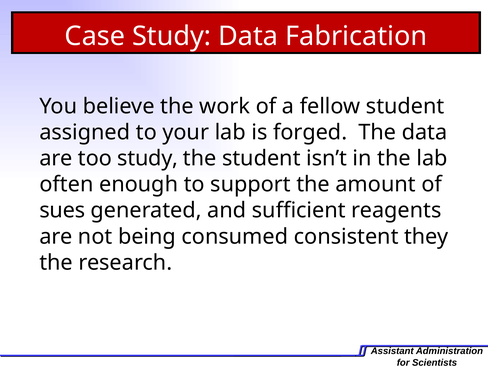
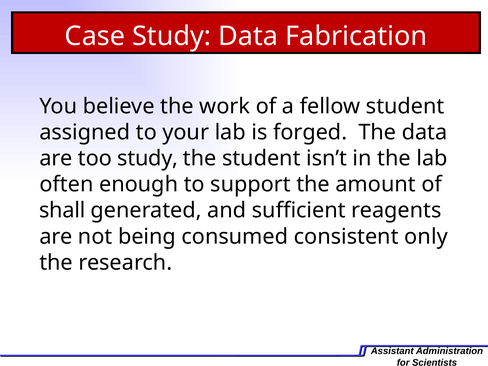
sues: sues -> shall (62, 211)
they: they -> only (426, 237)
